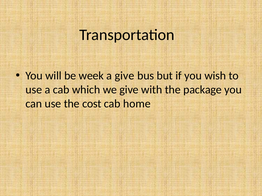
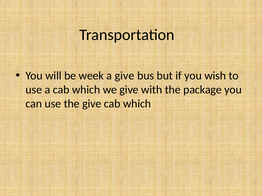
the cost: cost -> give (92, 104)
home: home -> which (137, 104)
